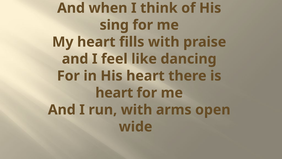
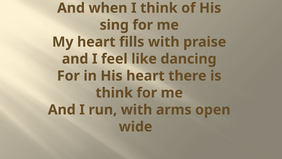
heart: heart -> think (114, 93)
